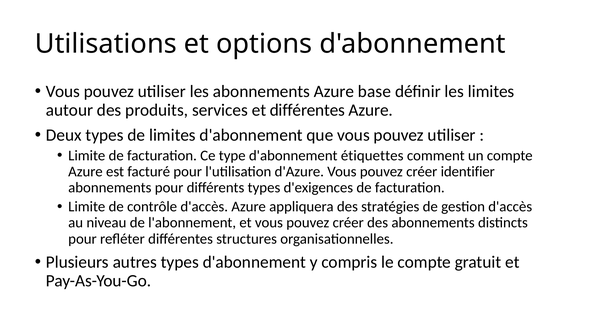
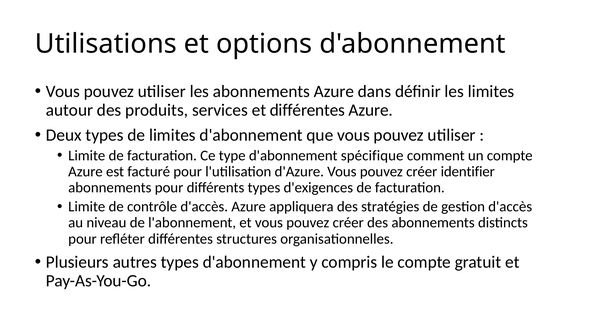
base: base -> dans (375, 91)
étiquettes: étiquettes -> spécifique (372, 155)
